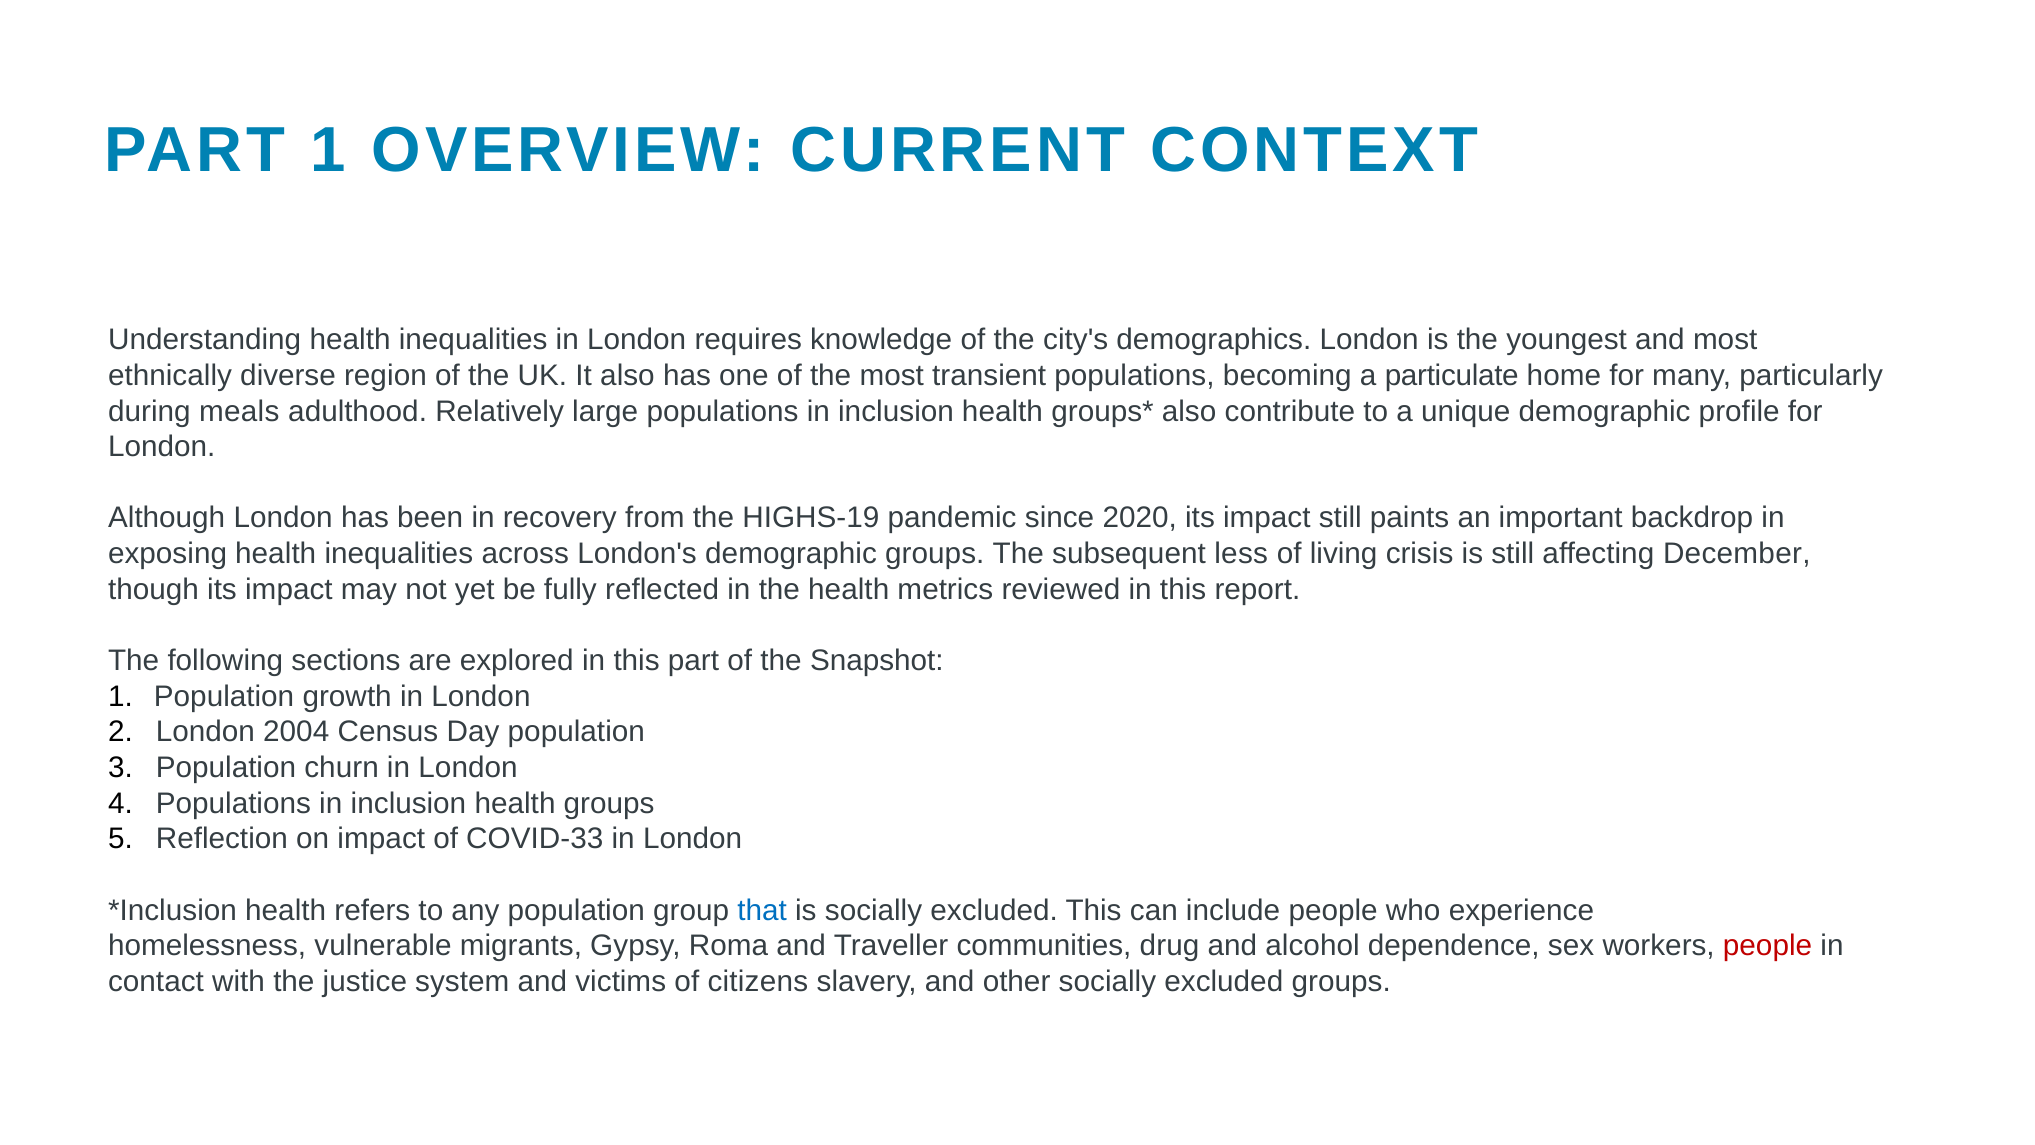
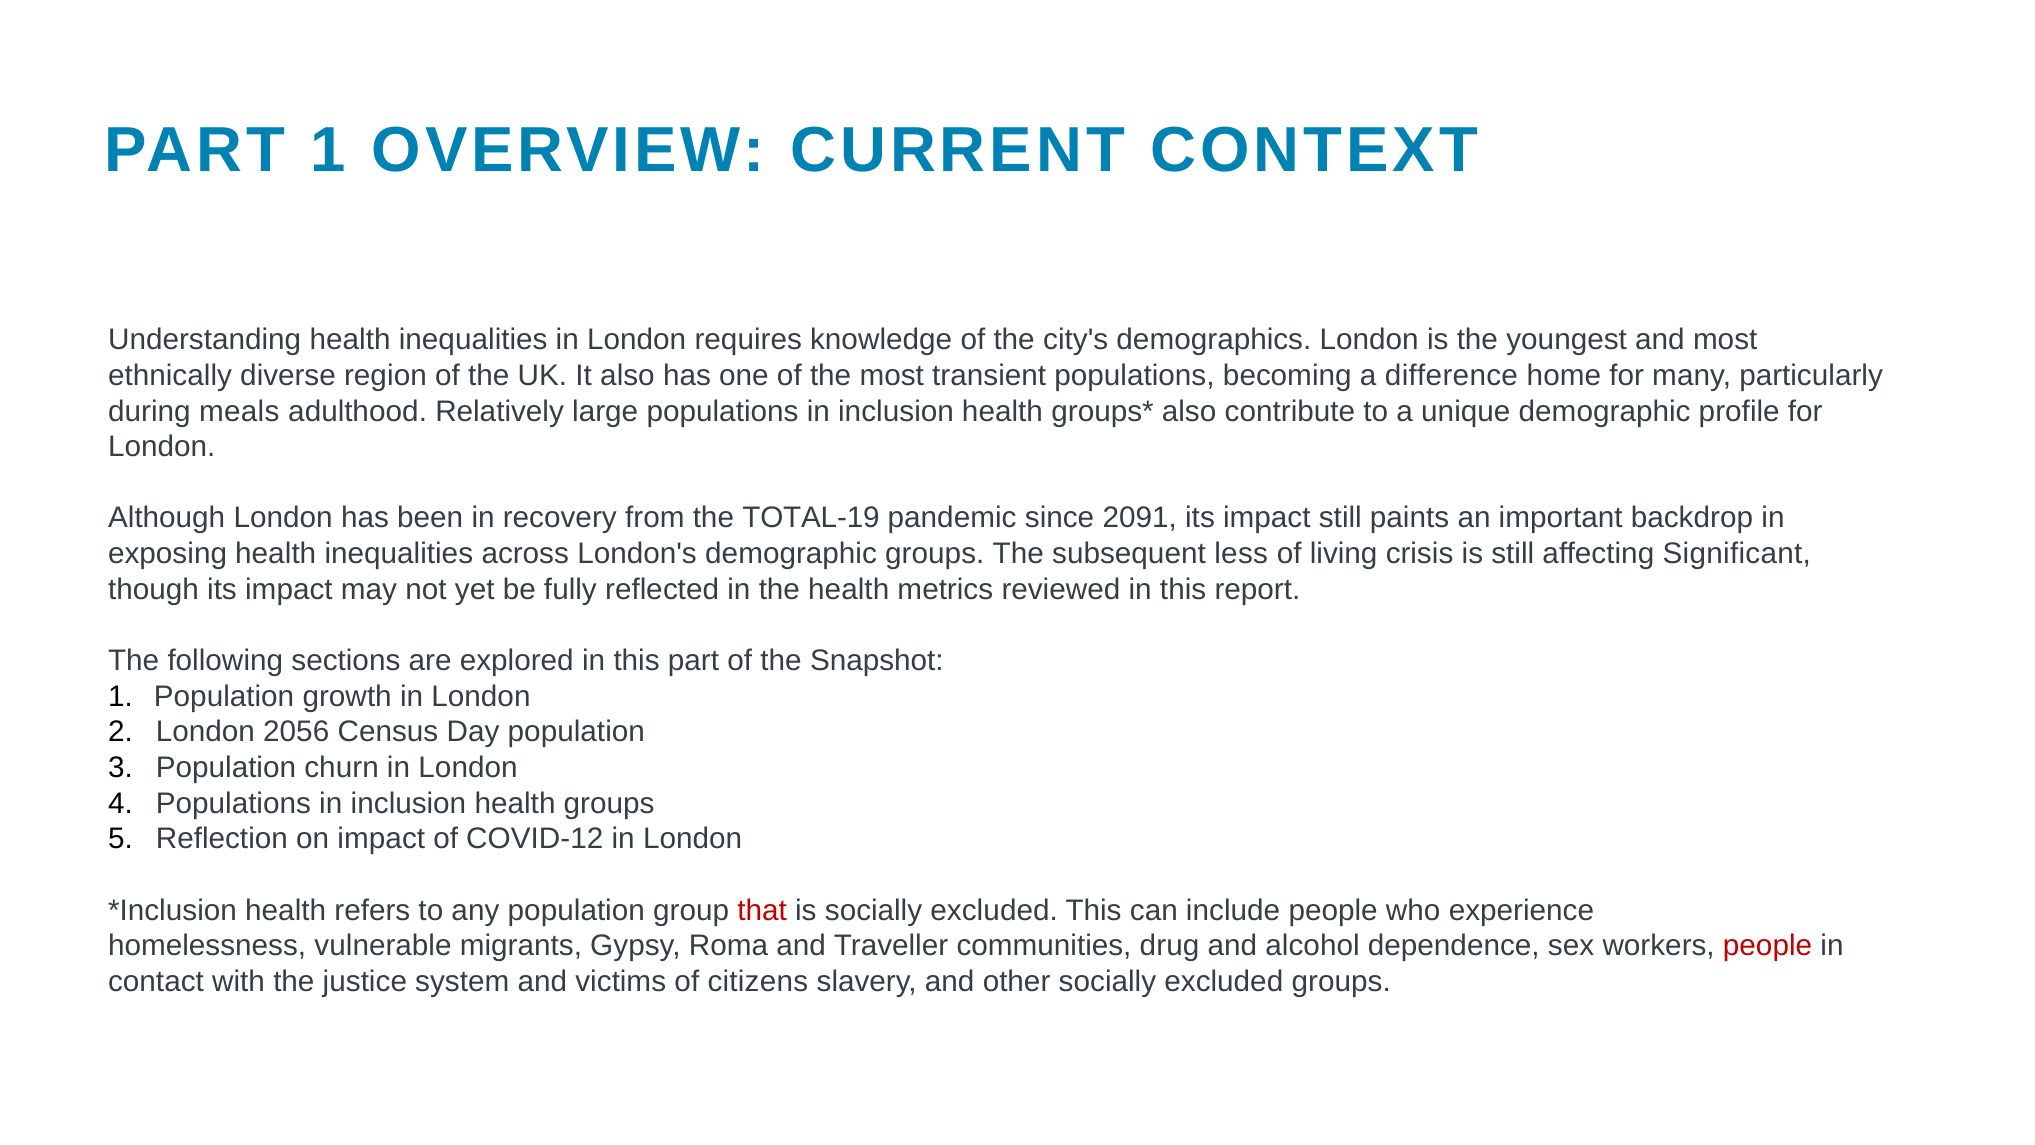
particulate: particulate -> difference (1451, 375)
HIGHS-19: HIGHS-19 -> TOTAL-19 (811, 518)
2020: 2020 -> 2091 (1140, 518)
December: December -> Significant (1737, 554)
2004: 2004 -> 2056 (296, 732)
COVID-33: COVID-33 -> COVID-12 (535, 839)
that colour: blue -> red (762, 910)
